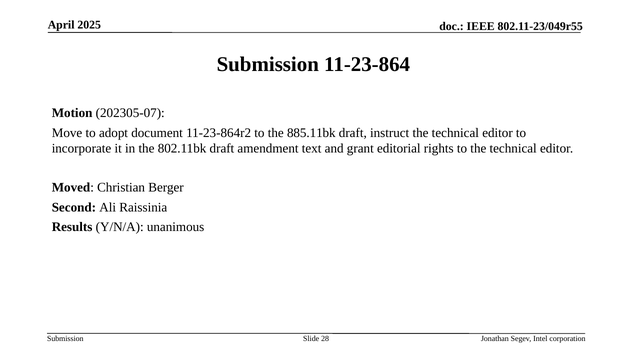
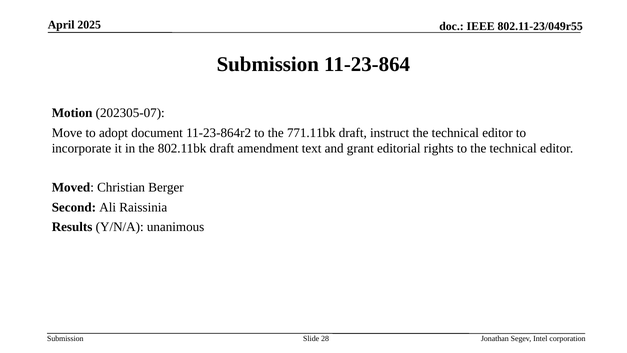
885.11bk: 885.11bk -> 771.11bk (311, 133)
